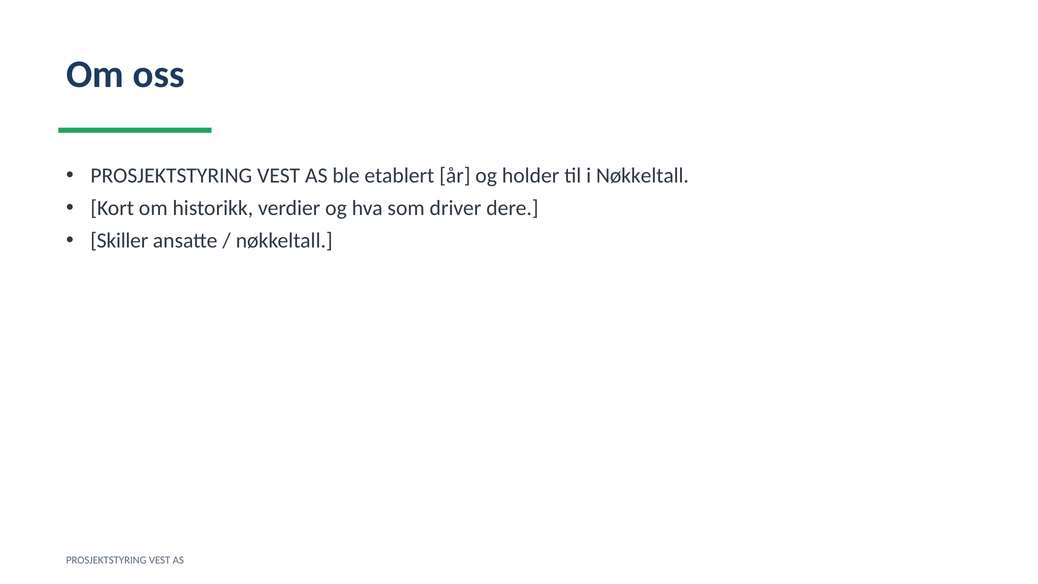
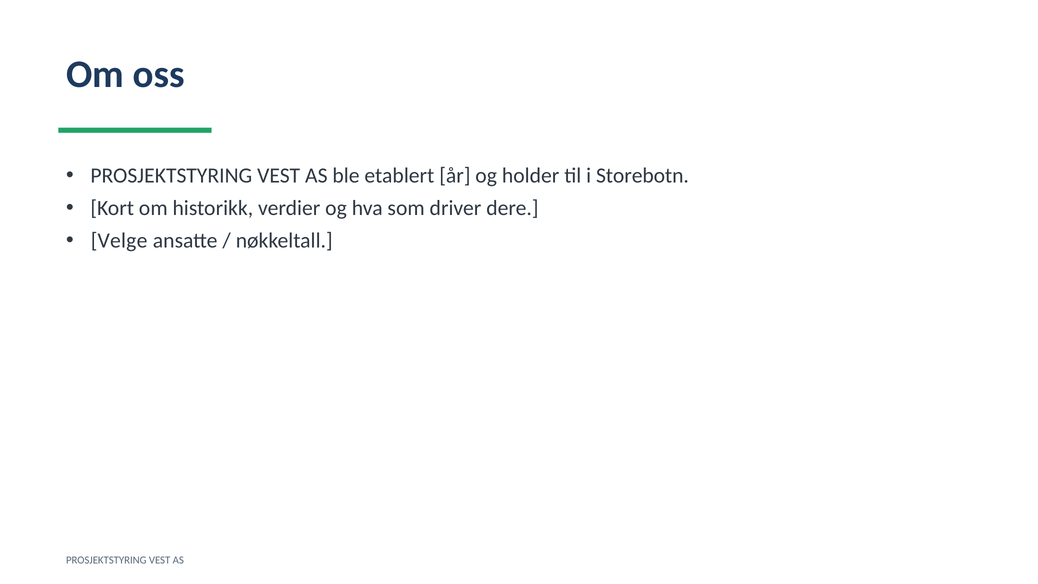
i Nøkkeltall: Nøkkeltall -> Storebotn (642, 176)
Skiller: Skiller -> Velge (119, 241)
